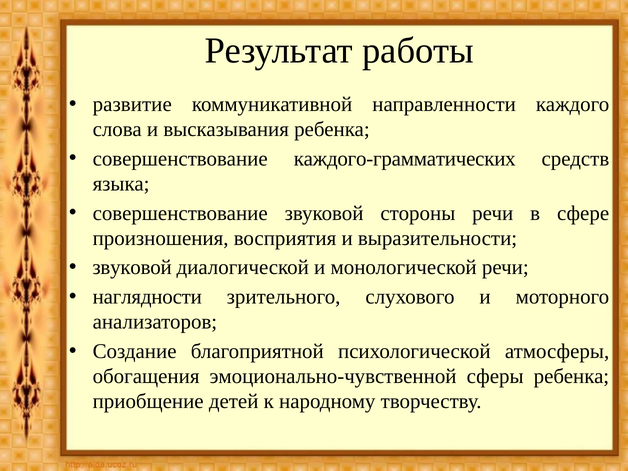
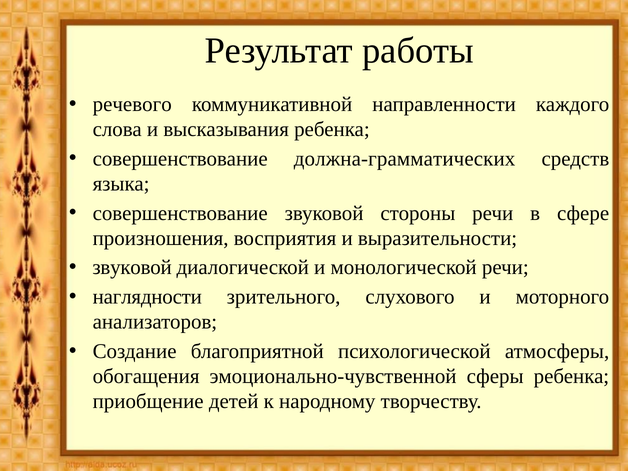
развитие: развитие -> речевого (132, 104)
каждого-грамматических: каждого-грамматических -> должна-грамматических (405, 159)
